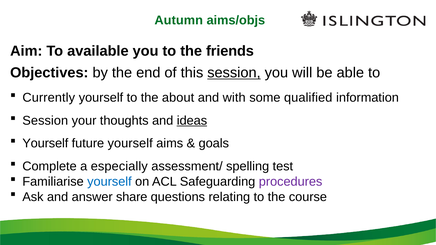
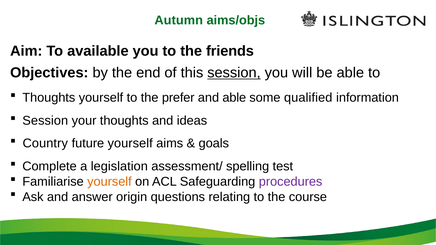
Currently: Currently -> Thoughts (49, 98)
about: about -> prefer (178, 98)
and with: with -> able (234, 98)
ideas underline: present -> none (192, 121)
Yourself: Yourself -> Country (45, 144)
especially: especially -> legislation (119, 166)
yourself colour: blue -> orange (109, 182)
share: share -> origin (132, 197)
